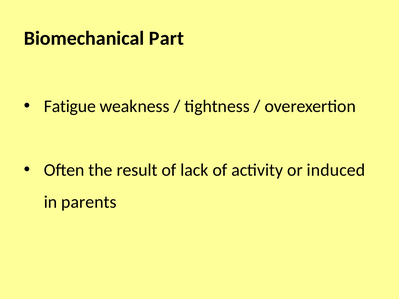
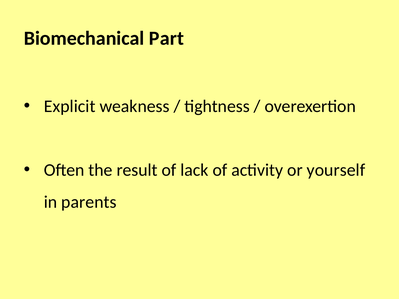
Fatigue: Fatigue -> Explicit (70, 106)
induced: induced -> yourself (336, 170)
